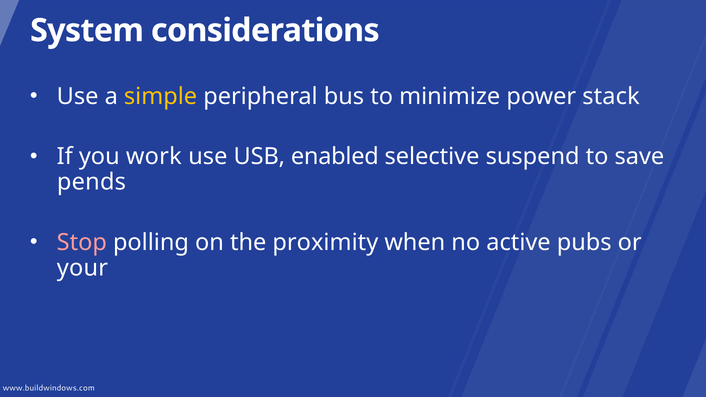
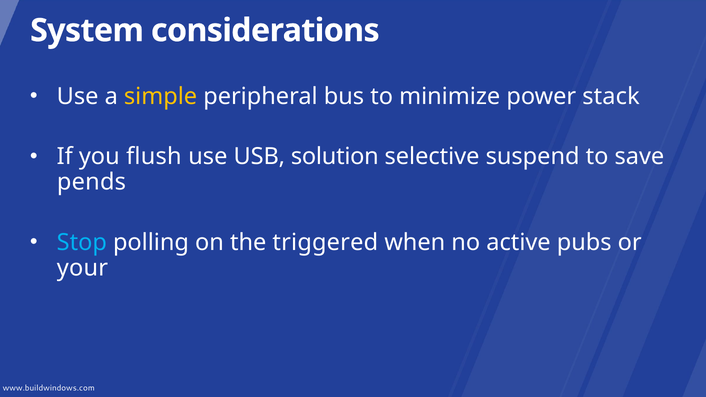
work: work -> flush (154, 157)
enabled: enabled -> solution (335, 157)
Stop colour: pink -> light blue (82, 242)
proximity: proximity -> triggered (325, 242)
